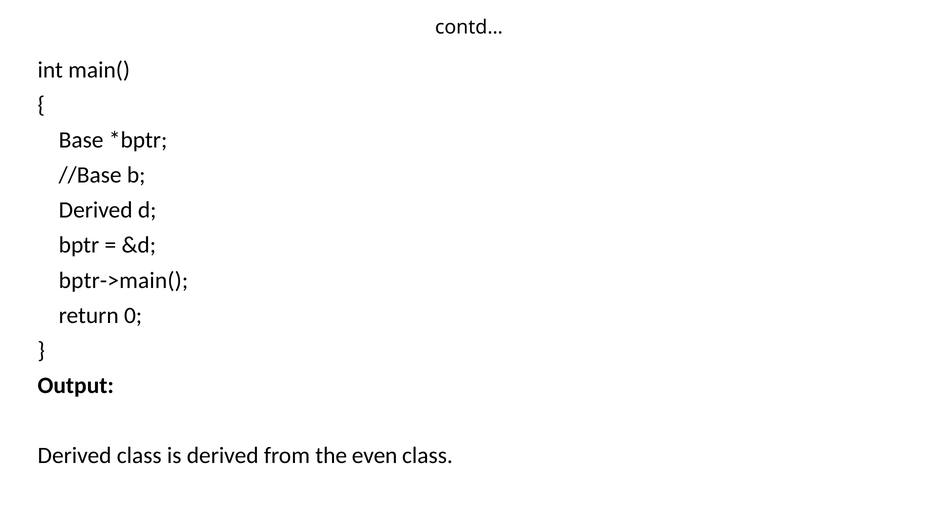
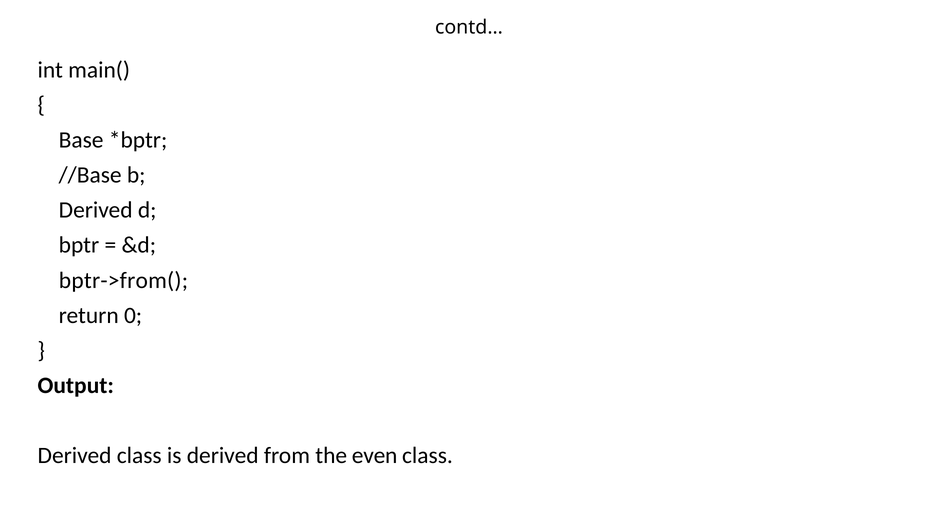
bptr->main(: bptr->main( -> bptr->from( (123, 281)
